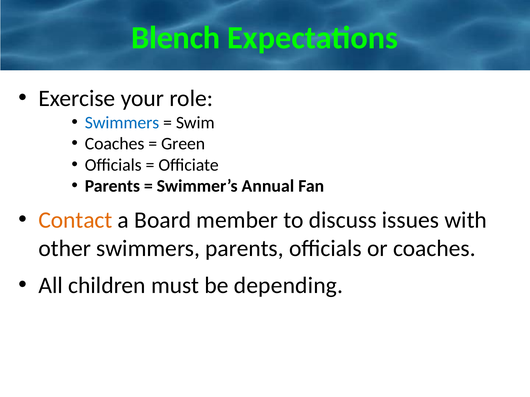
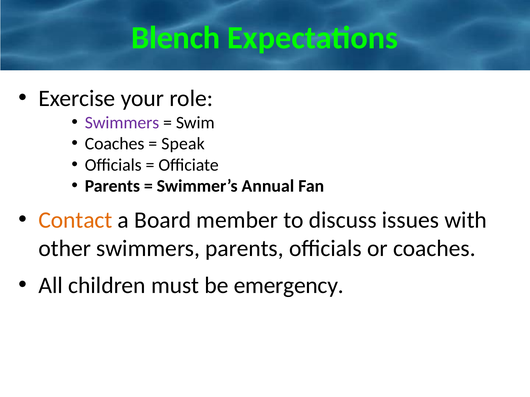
Swimmers colour: blue -> purple (122, 123)
Green: Green -> Speak (183, 144)
depending: depending -> emergency (289, 286)
